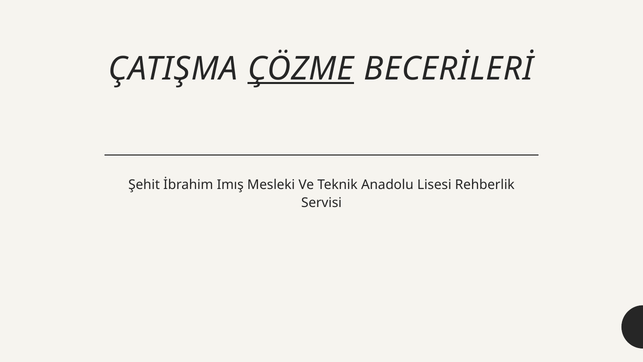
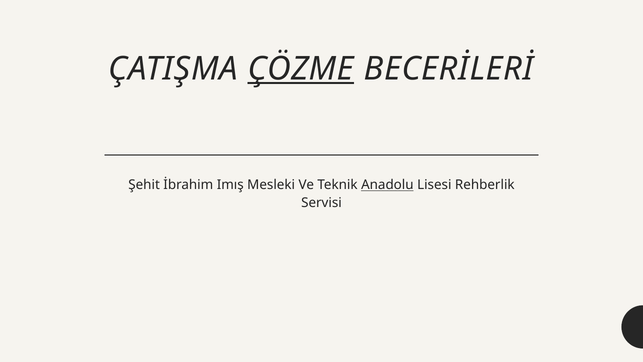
Anadolu underline: none -> present (387, 185)
